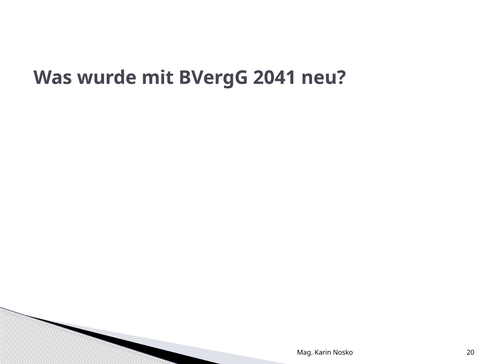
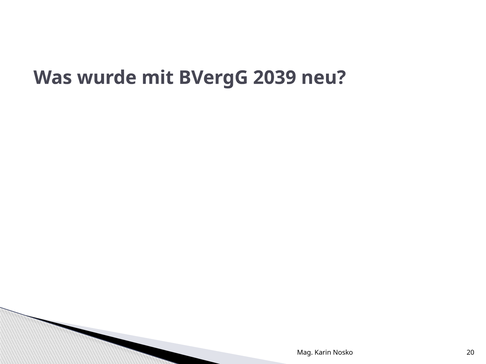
2041: 2041 -> 2039 (275, 78)
